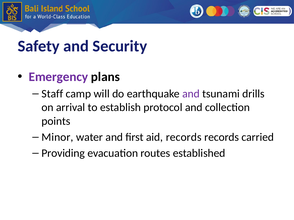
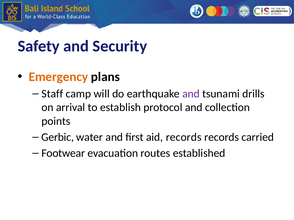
Emergency colour: purple -> orange (58, 77)
Minor: Minor -> Gerbic (58, 137)
Providing: Providing -> Footwear (63, 153)
